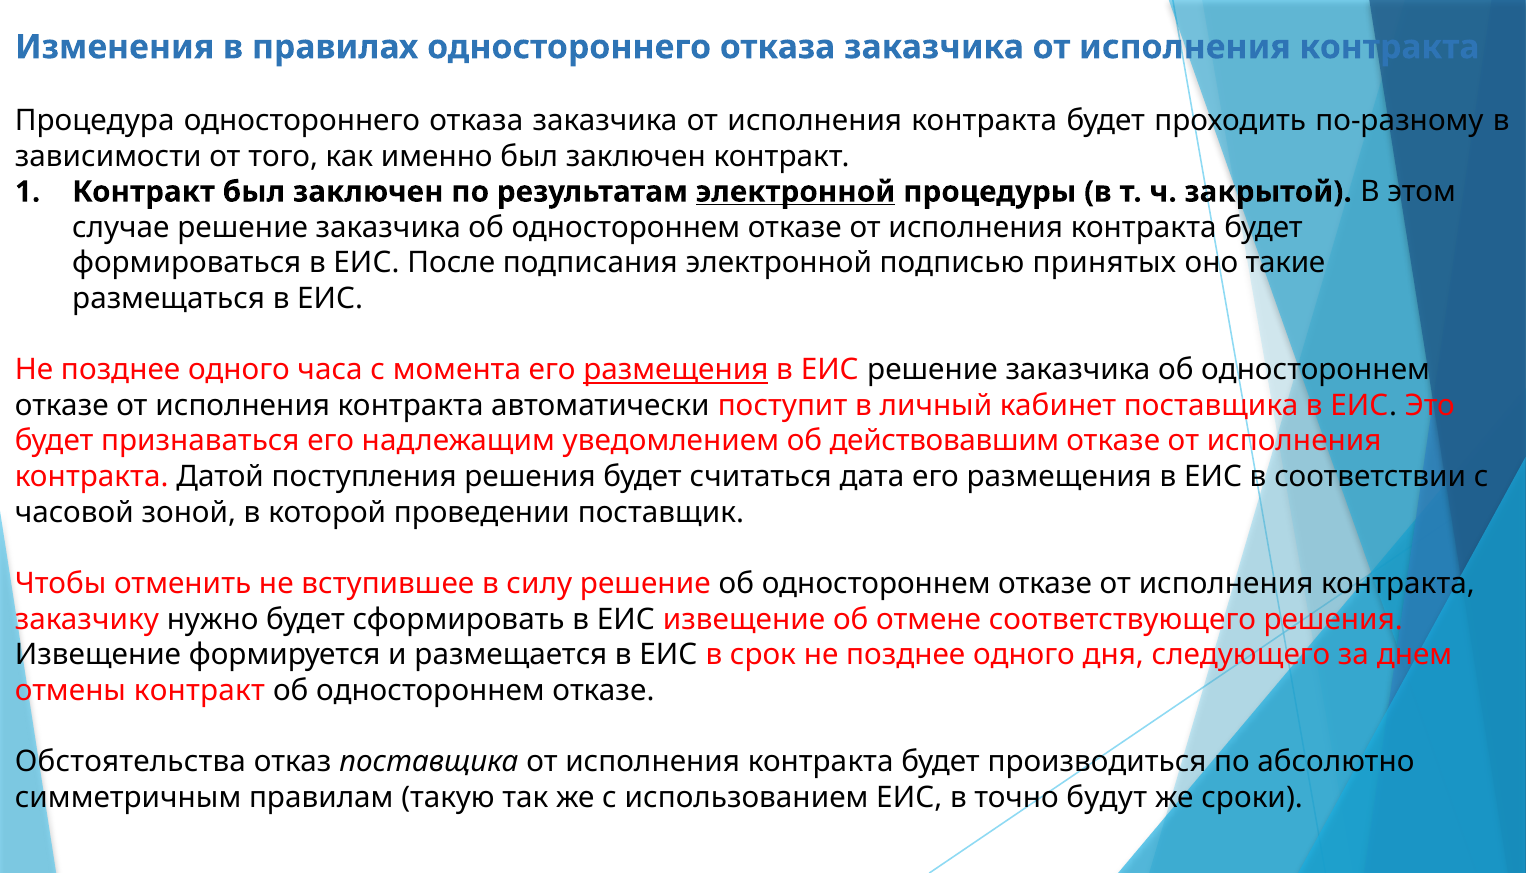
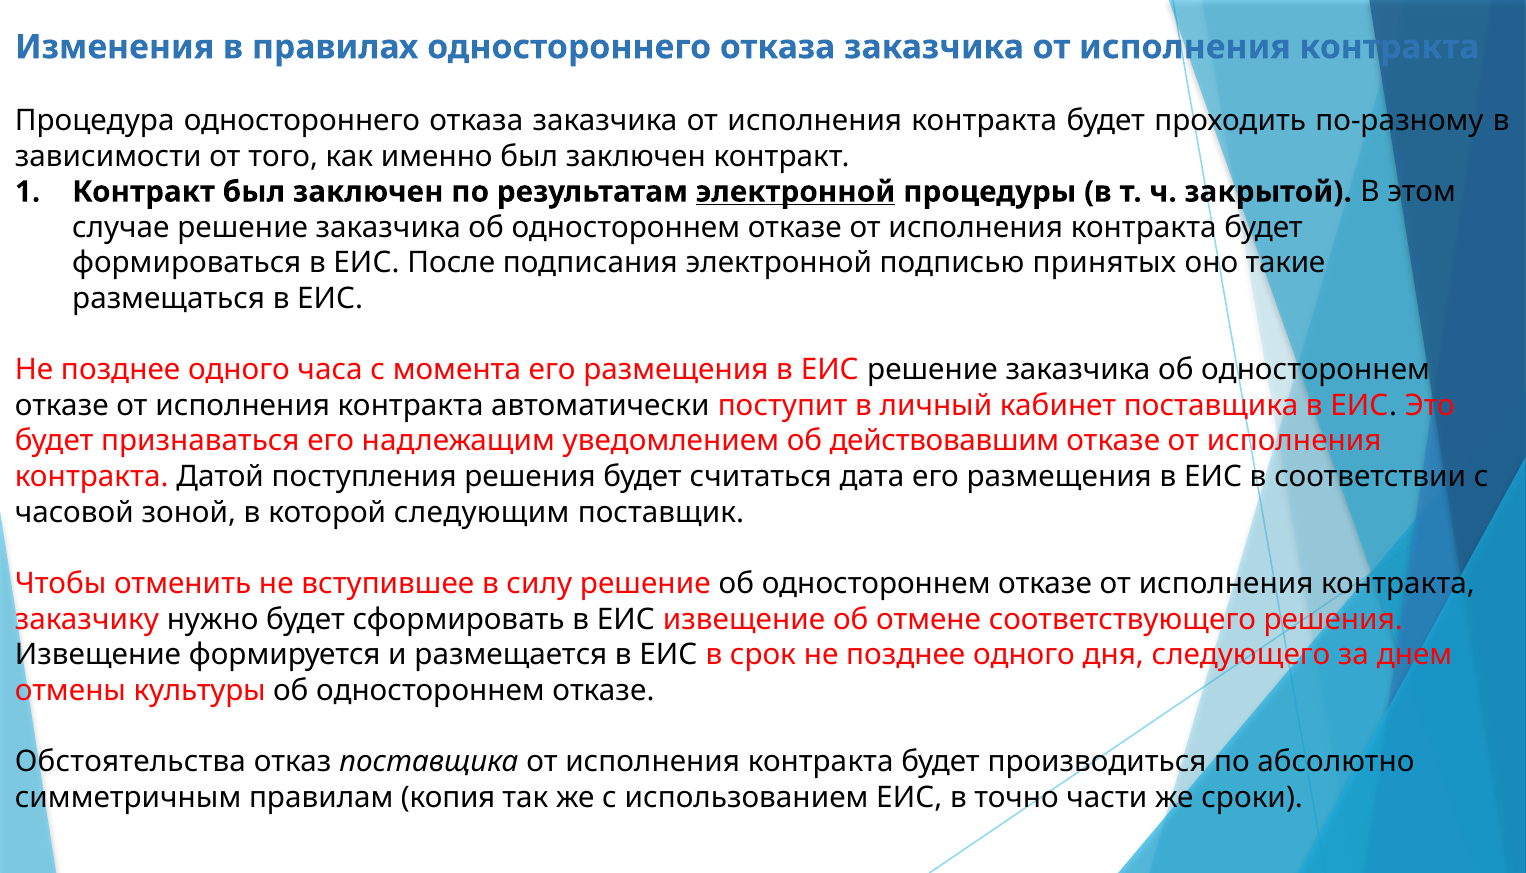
размещения underline: present -> none (676, 370)
проведении: проведении -> следующим (482, 513)
отмены контракт: контракт -> культуры (200, 691)
такую: такую -> копия (448, 798)
будут: будут -> части (1107, 798)
